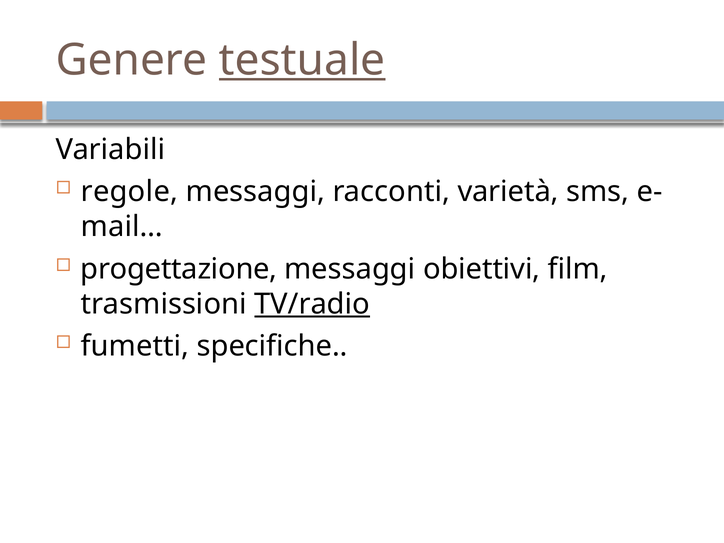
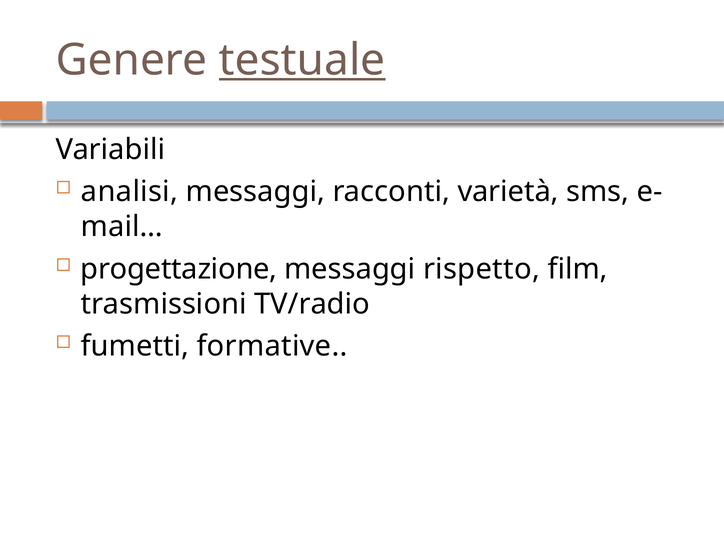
regole: regole -> analisi (129, 192)
obiettivi: obiettivi -> rispetto (481, 269)
TV/radio underline: present -> none (312, 304)
specifiche: specifiche -> formative (272, 346)
